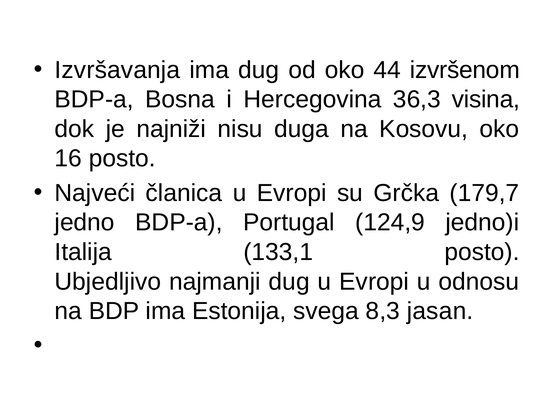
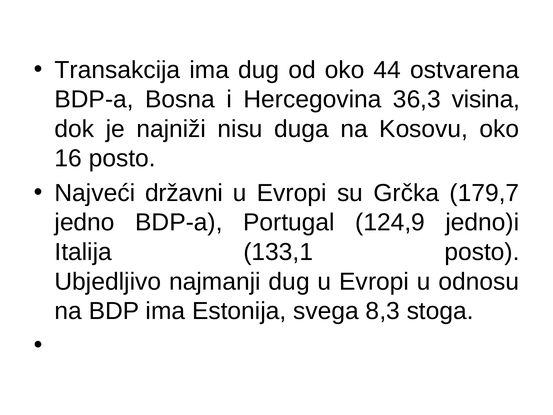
Izvršavanja: Izvršavanja -> Transakcija (117, 70)
izvršenom: izvršenom -> ostvarena (465, 70)
članica: članica -> državni (184, 193)
jasan: jasan -> stoga (440, 311)
